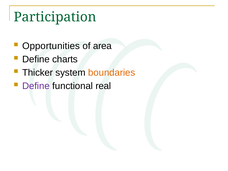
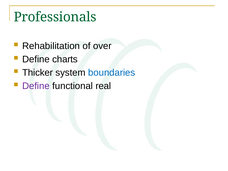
Participation: Participation -> Professionals (55, 17)
Opportunities: Opportunities -> Rehabilitation (51, 46)
area: area -> over (102, 46)
boundaries colour: orange -> blue (112, 73)
